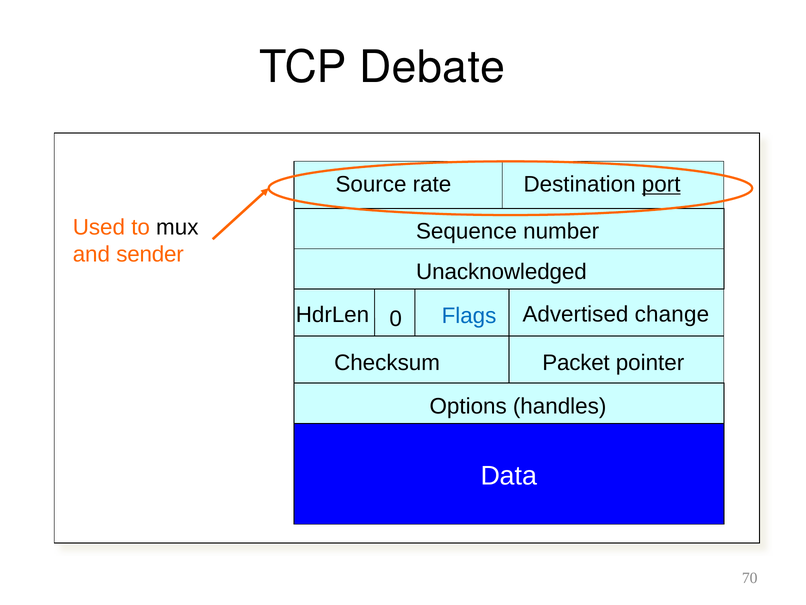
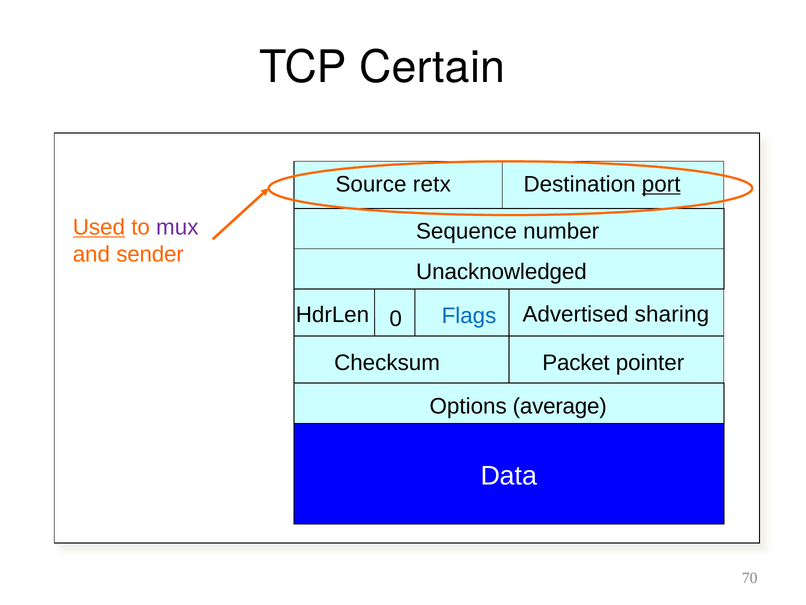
Debate: Debate -> Certain (432, 68)
rate: rate -> retx (432, 184)
Used underline: none -> present (99, 227)
mux colour: black -> purple (177, 227)
change: change -> sharing (672, 314)
handles: handles -> average (560, 406)
